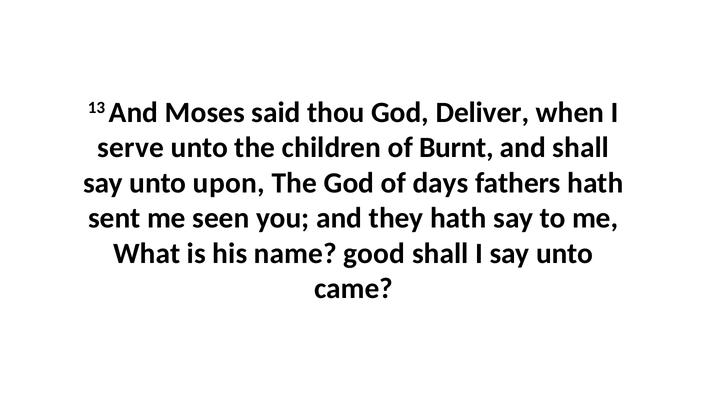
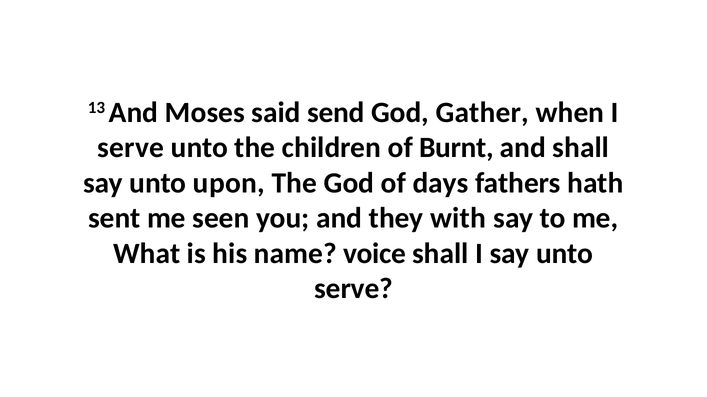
thou: thou -> send (336, 113)
Deliver: Deliver -> Gather (482, 113)
they hath: hath -> with (458, 219)
good: good -> voice (375, 254)
came: came -> serve (354, 289)
